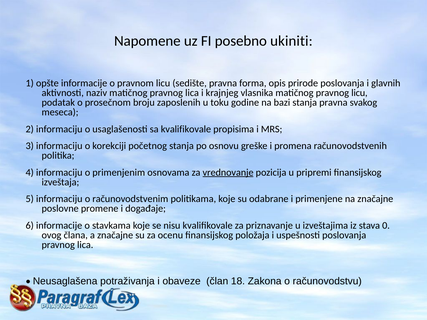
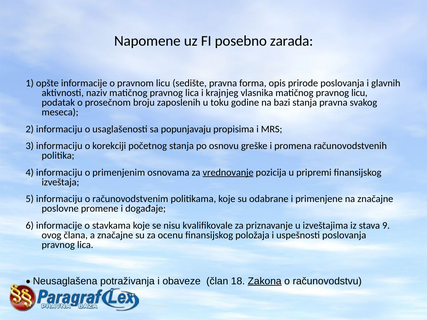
ukiniti: ukiniti -> zarada (292, 41)
sa kvalifikovale: kvalifikovale -> popunjavaju (186, 129)
0: 0 -> 9 (386, 226)
Zakona underline: none -> present (265, 281)
